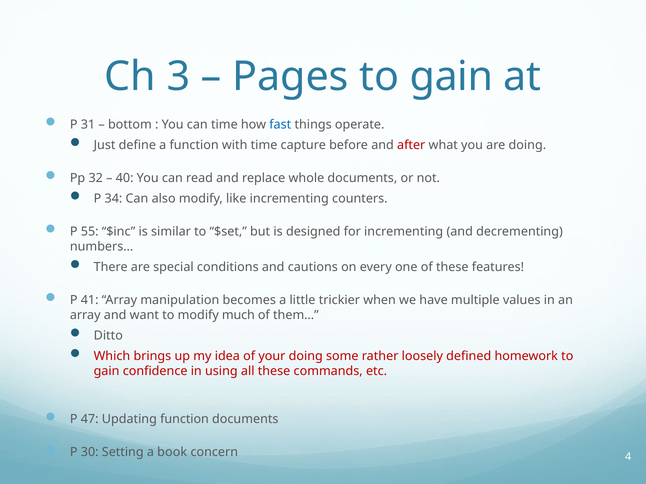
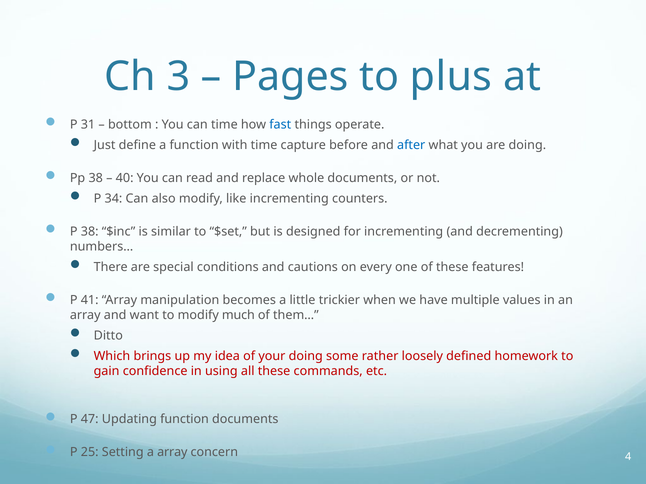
Pages to gain: gain -> plus (451, 77)
after colour: red -> blue (411, 145)
Pp 32: 32 -> 38 (96, 178)
P 55: 55 -> 38 (90, 232)
30: 30 -> 25 (90, 453)
a book: book -> array (172, 453)
